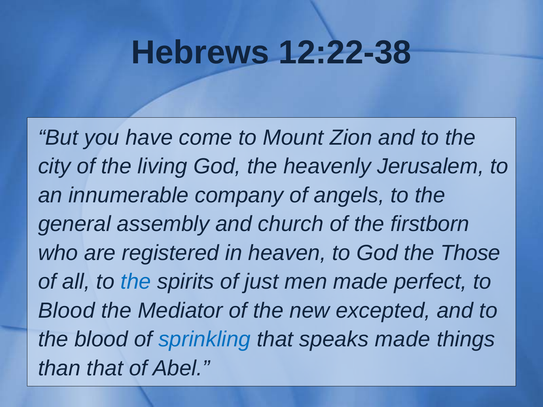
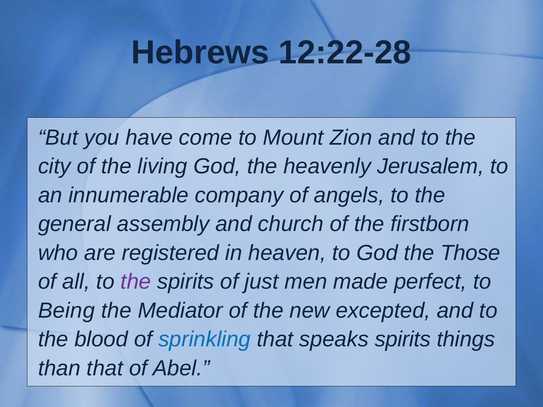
12:22-38: 12:22-38 -> 12:22-28 (345, 53)
the colour: blue -> purple (136, 282)
Blood: Blood -> Being (66, 311)
speaks made: made -> spirits (403, 340)
